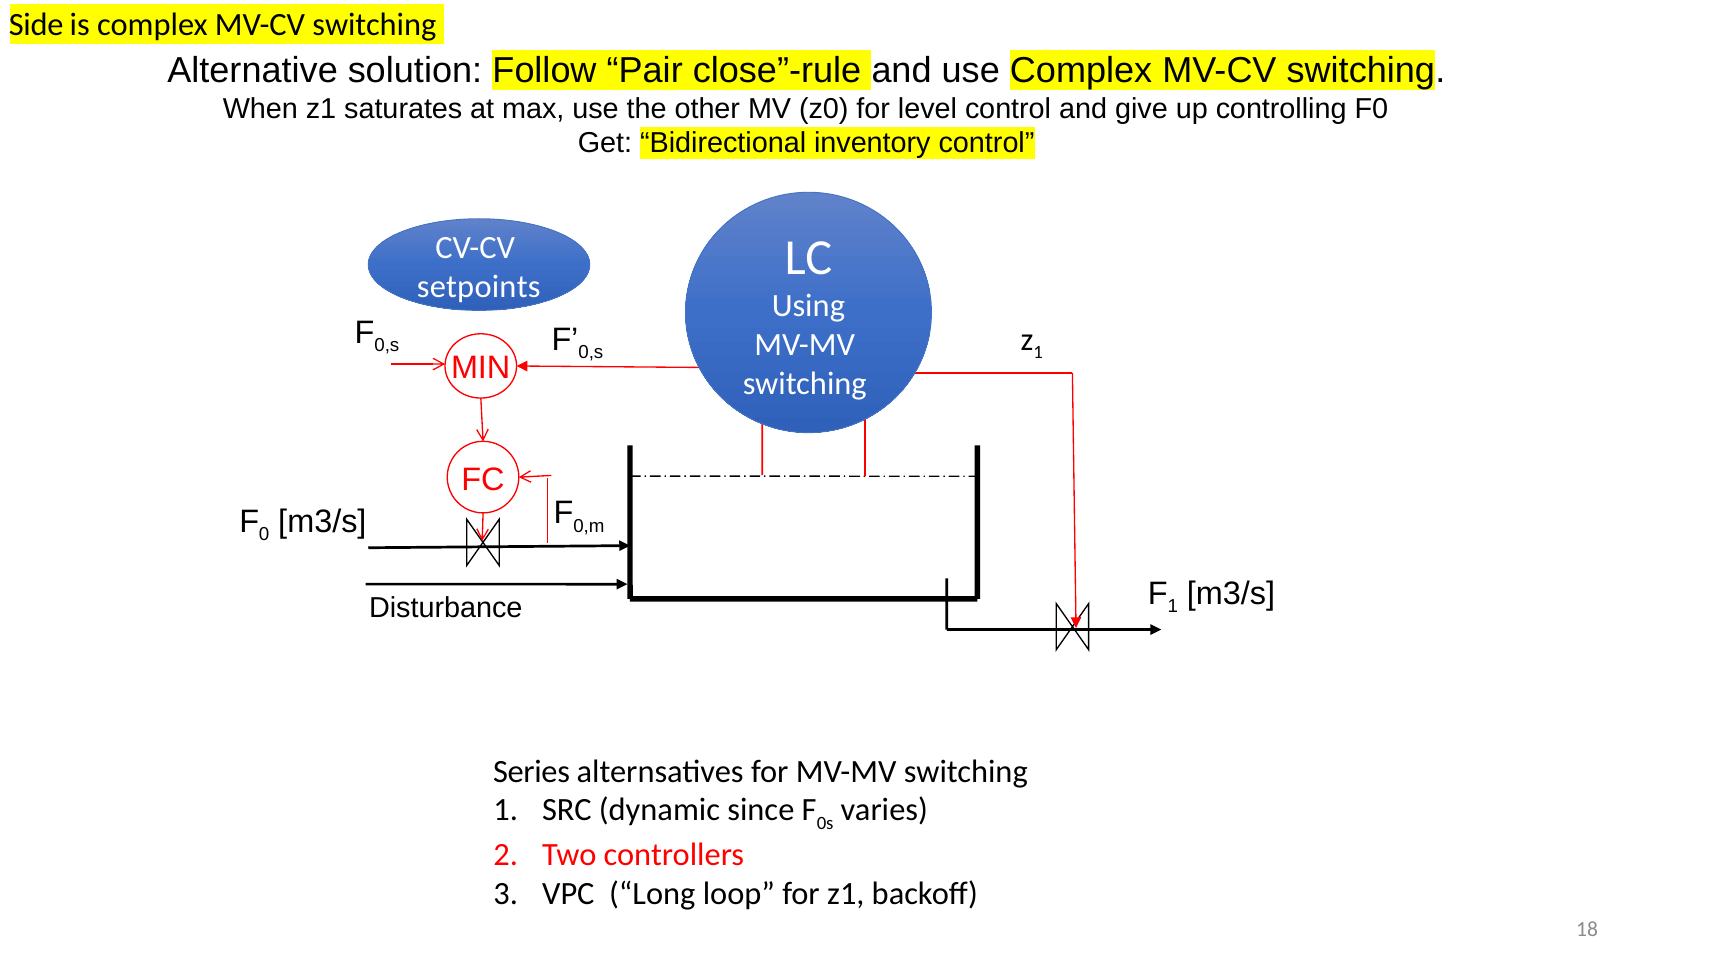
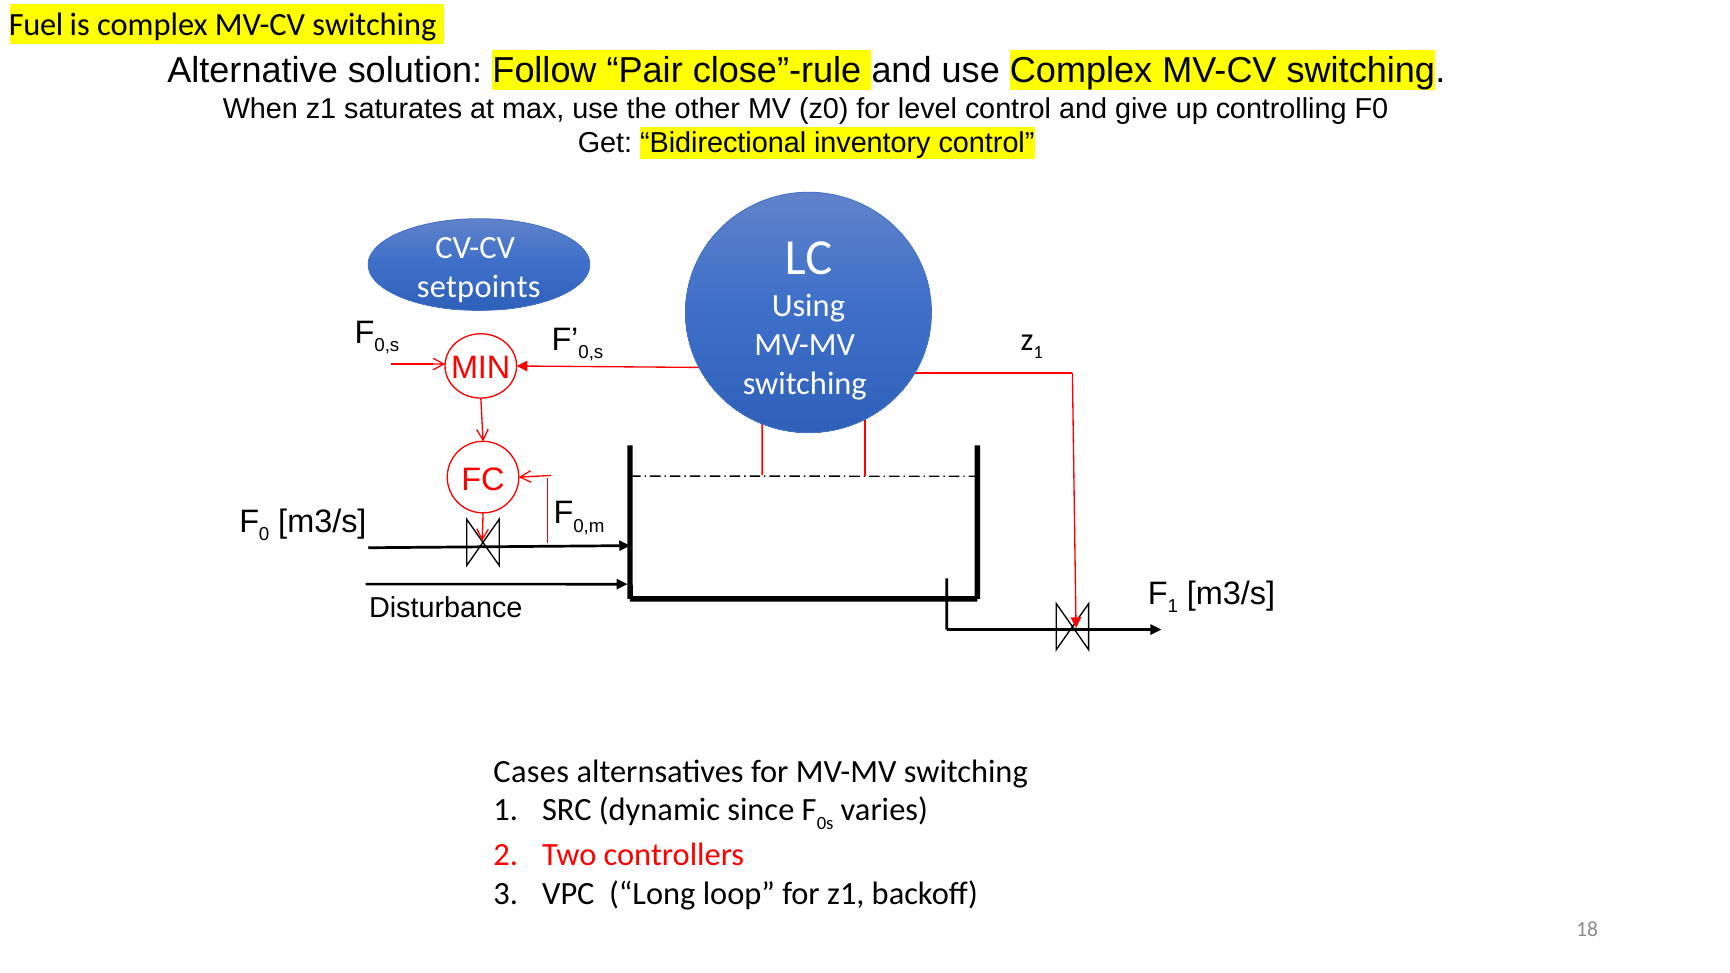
Side: Side -> Fuel (36, 24)
Series: Series -> Cases (531, 771)
